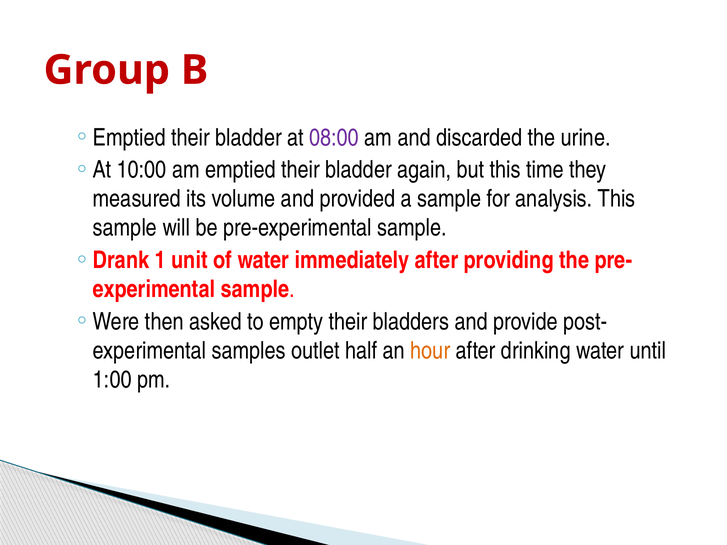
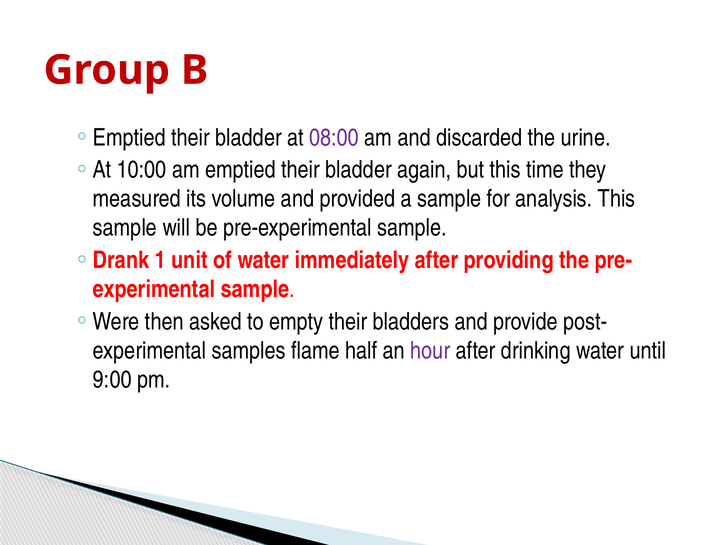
outlet: outlet -> flame (316, 351)
hour colour: orange -> purple (430, 351)
1:00: 1:00 -> 9:00 (112, 380)
